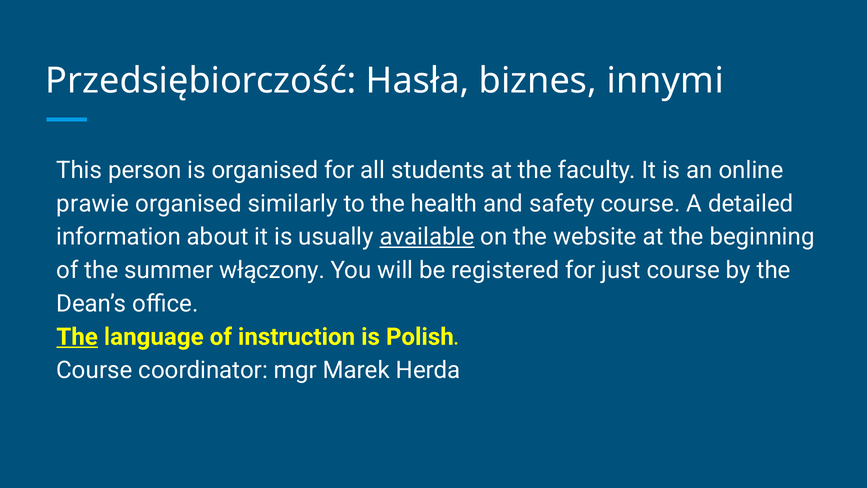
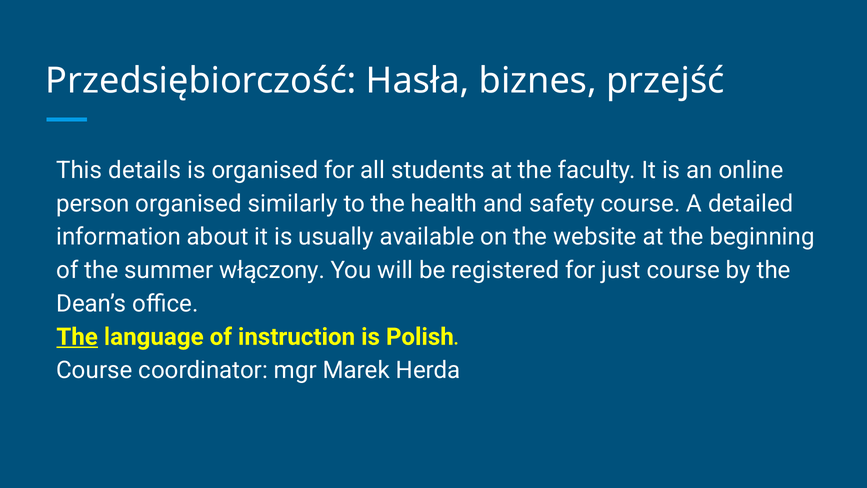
innymi: innymi -> przejść (665, 81)
person: person -> details (145, 170)
prawie: prawie -> person (93, 204)
available underline: present -> none (427, 237)
